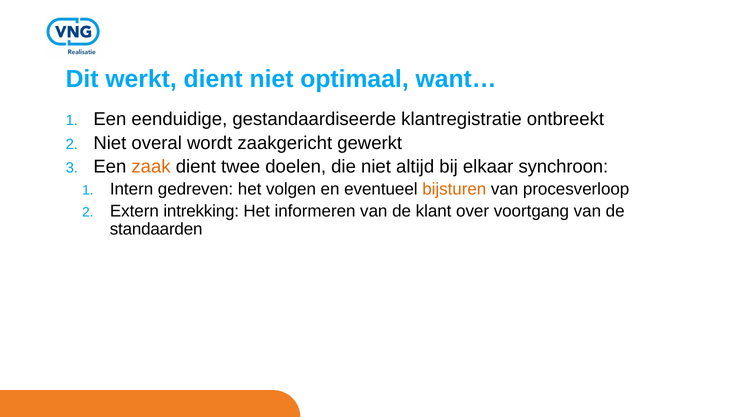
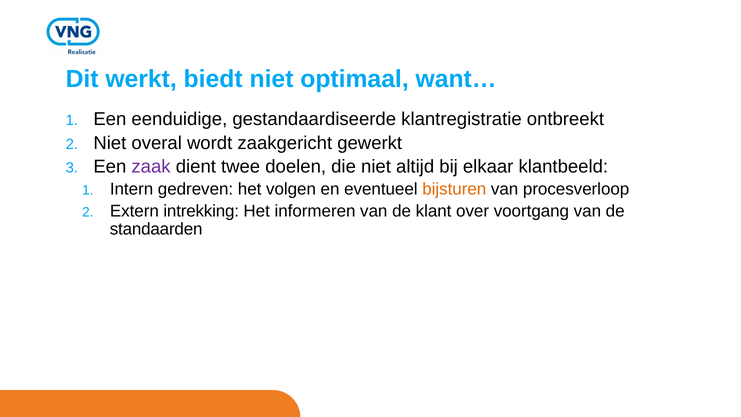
werkt dient: dient -> biedt (213, 79)
zaak colour: orange -> purple (151, 167)
synchroon: synchroon -> klantbeeld (563, 167)
